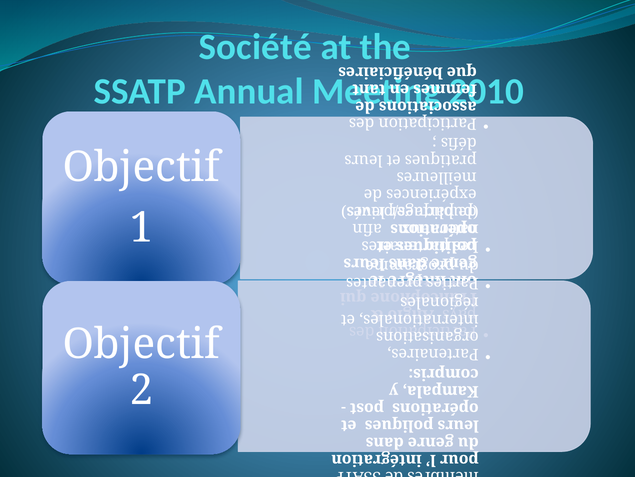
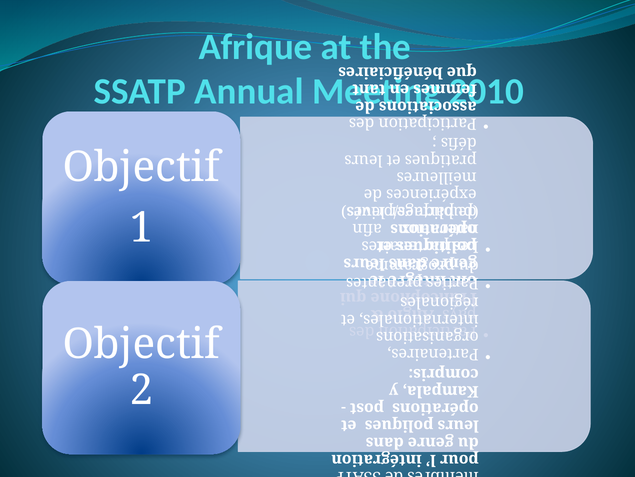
Société: Société -> Afrique (255, 47)
